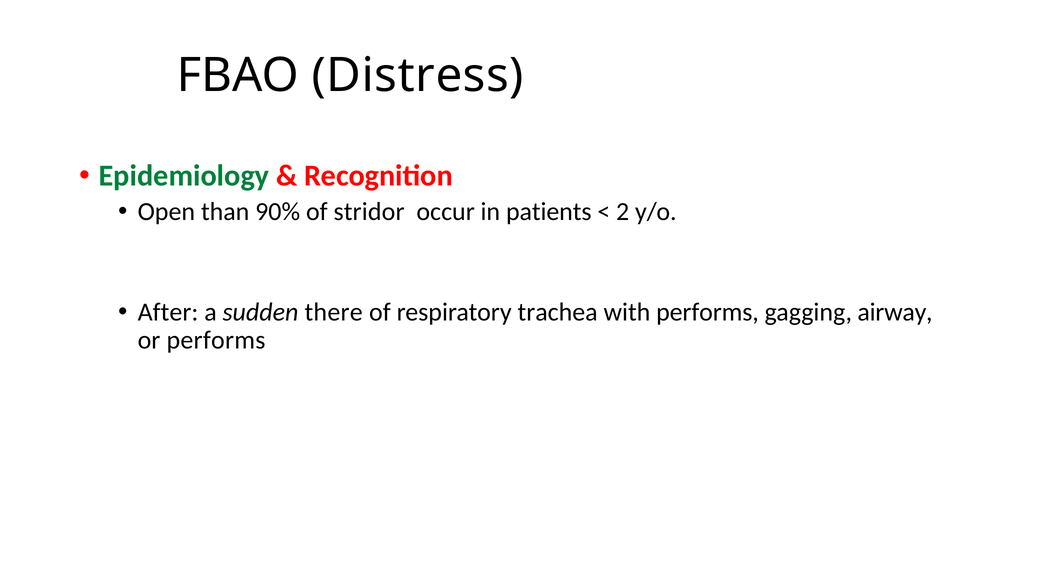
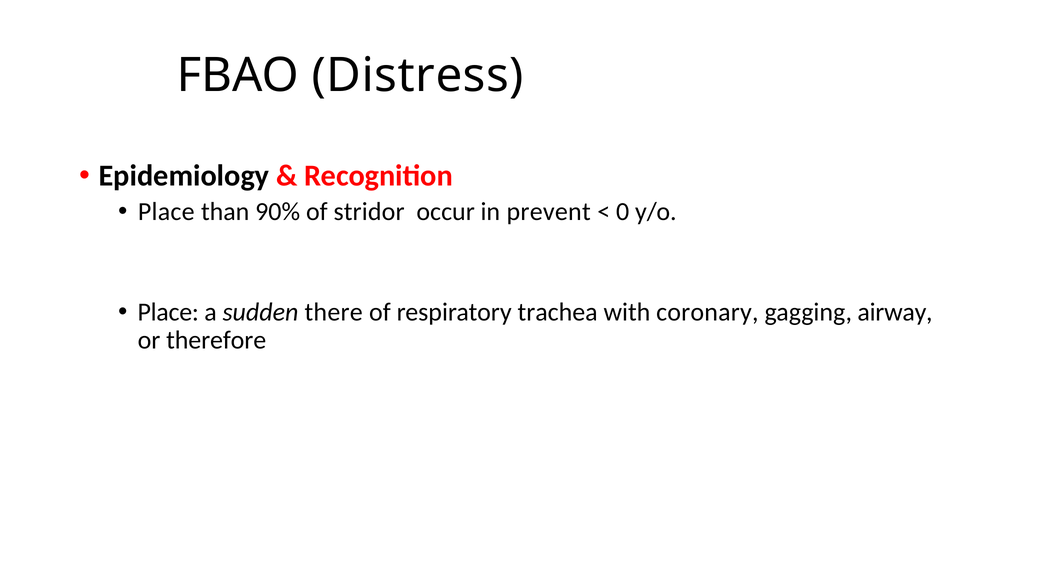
Epidemiology colour: green -> black (184, 176)
Open: Open -> Place (166, 211)
patients: patients -> prevent (549, 211)
2: 2 -> 0 (623, 211)
After: After -> Place (168, 312)
with performs: performs -> coronary (707, 312)
or performs: performs -> therefore (216, 340)
